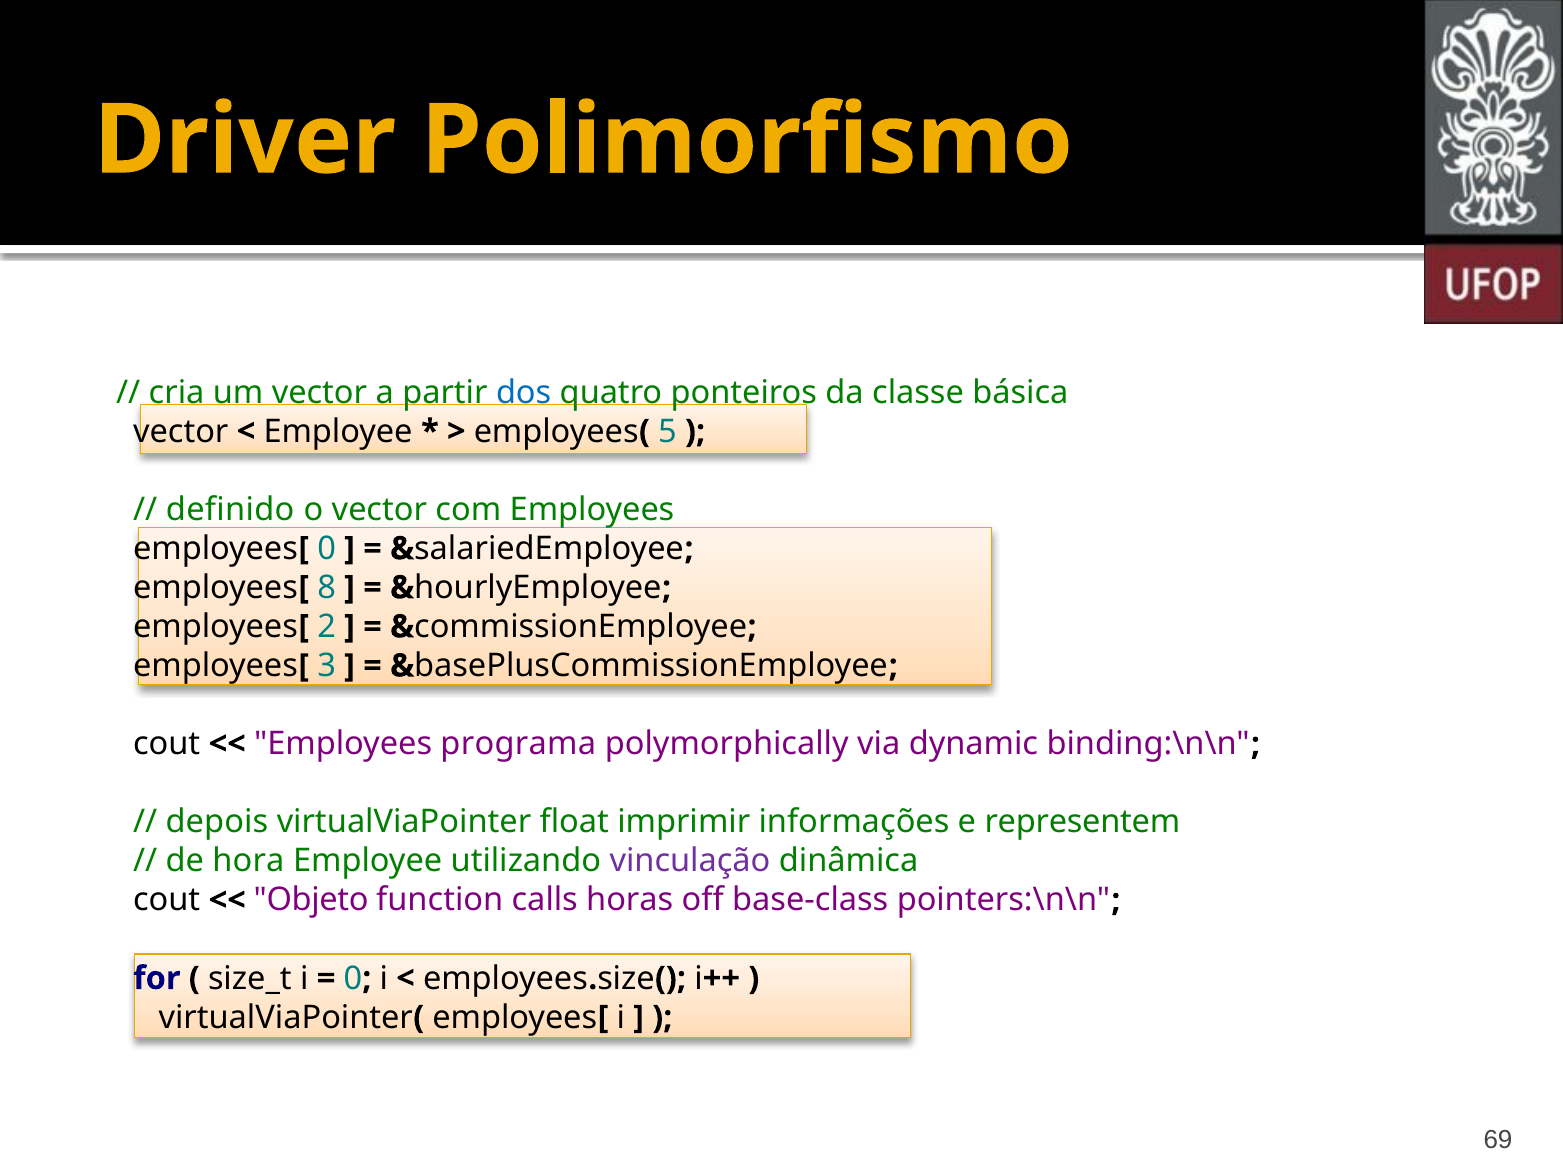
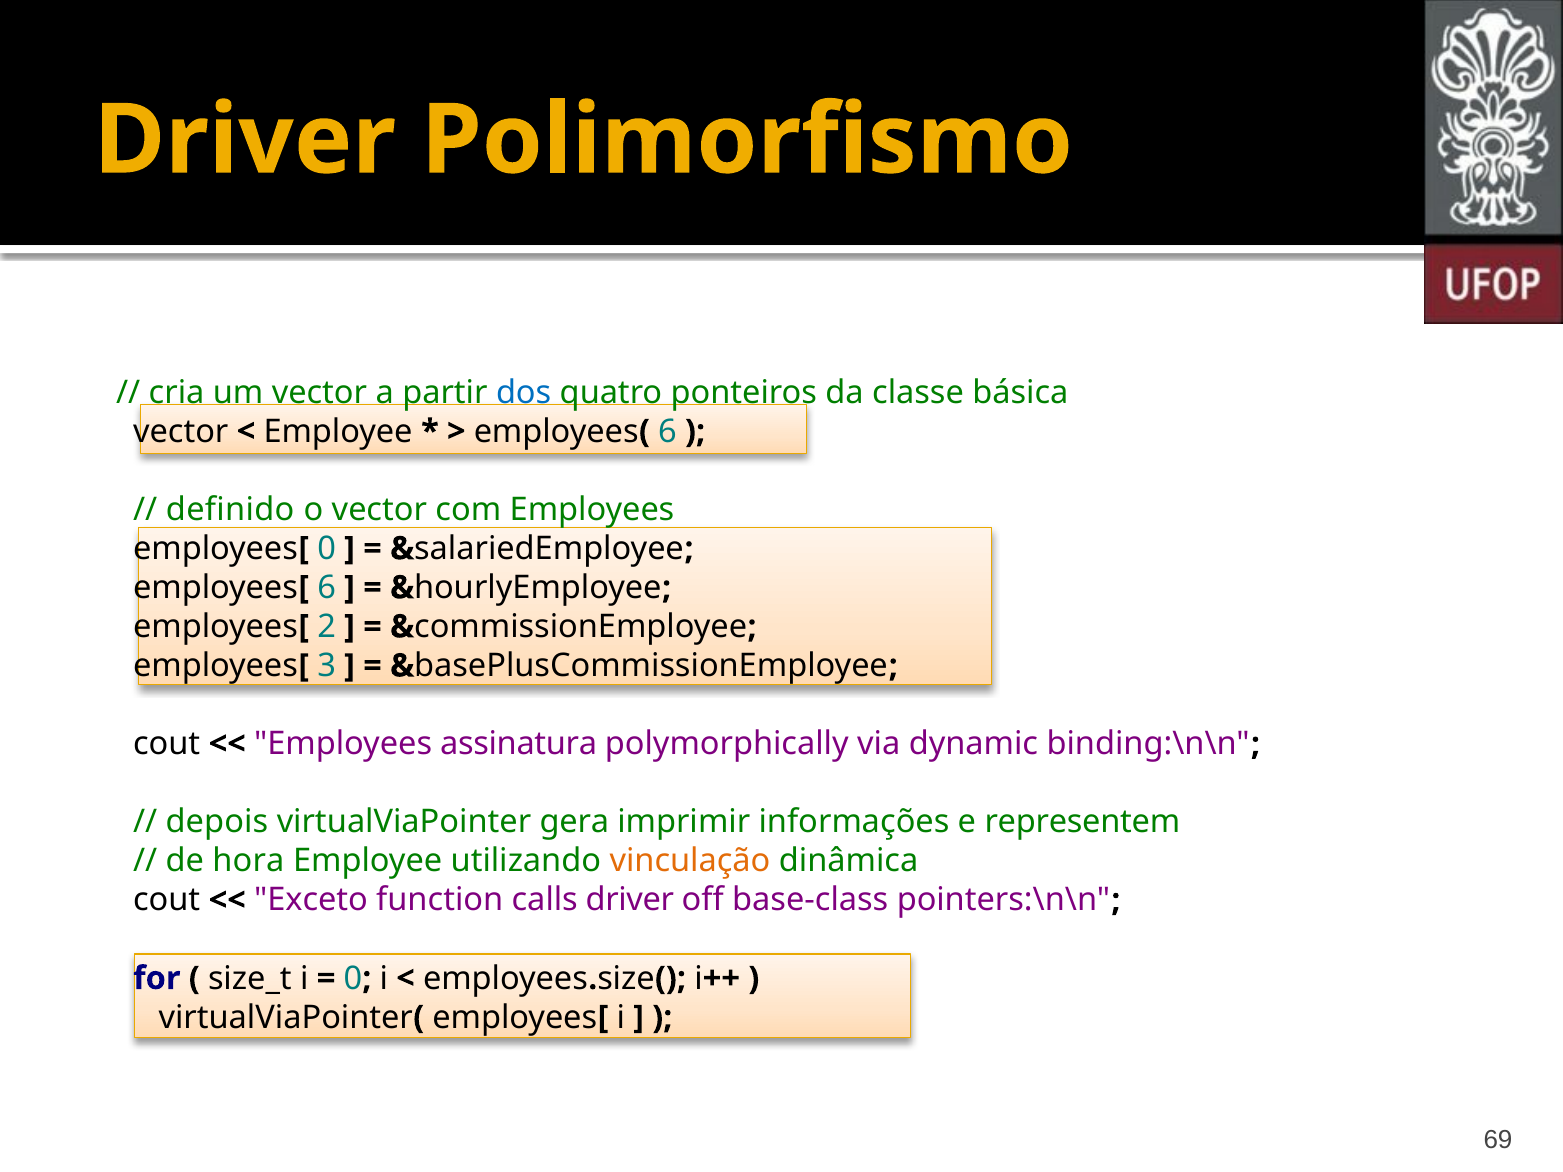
employees( 5: 5 -> 6 (667, 431)
employees[ 8: 8 -> 6 (327, 588)
programa: programa -> assinatura (519, 744)
float: float -> gera (574, 822)
vinculação colour: purple -> orange (690, 861)
Objeto: Objeto -> Exceto (311, 900)
calls horas: horas -> driver (630, 900)
